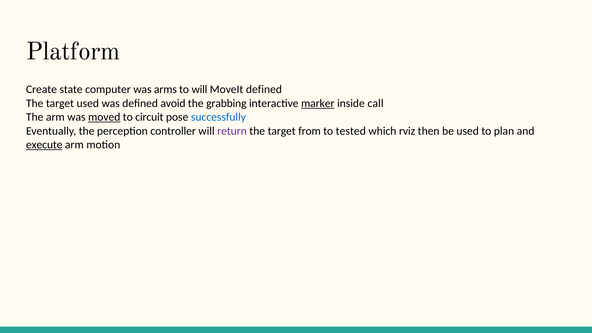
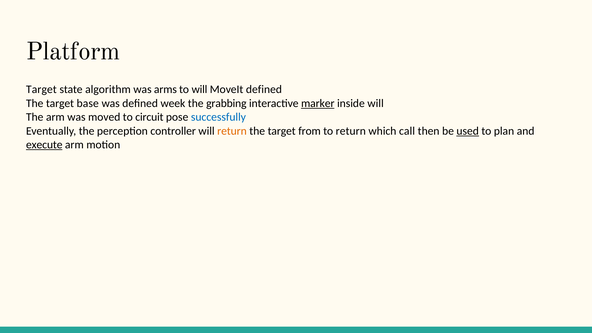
Create: Create -> Target (41, 89)
computer: computer -> algorithm (108, 89)
target used: used -> base (88, 103)
avoid: avoid -> week (173, 103)
inside call: call -> will (376, 103)
moved underline: present -> none (104, 117)
return colour: purple -> orange (232, 131)
to tested: tested -> return (351, 131)
rviz: rviz -> call (407, 131)
used underline: none -> present (468, 131)
